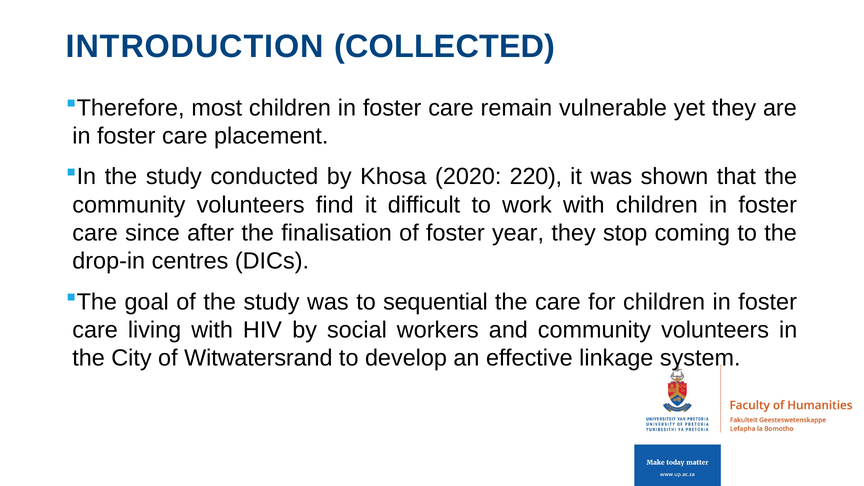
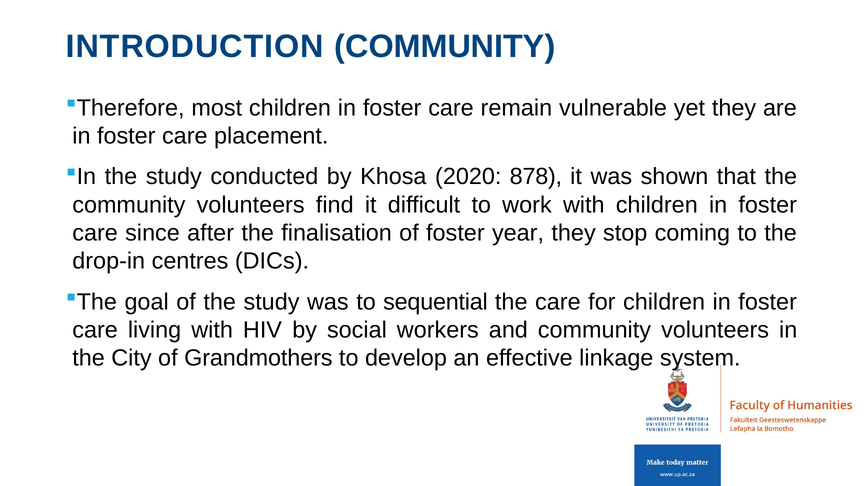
INTRODUCTION COLLECTED: COLLECTED -> COMMUNITY (445, 46)
220: 220 -> 878 (536, 177)
Witwatersrand: Witwatersrand -> Grandmothers (258, 358)
